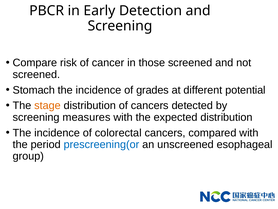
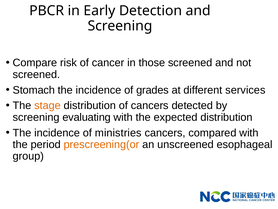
potential: potential -> services (245, 90)
measures: measures -> evaluating (87, 117)
colorectal: colorectal -> ministries (118, 133)
prescreening(or colour: blue -> orange (102, 144)
